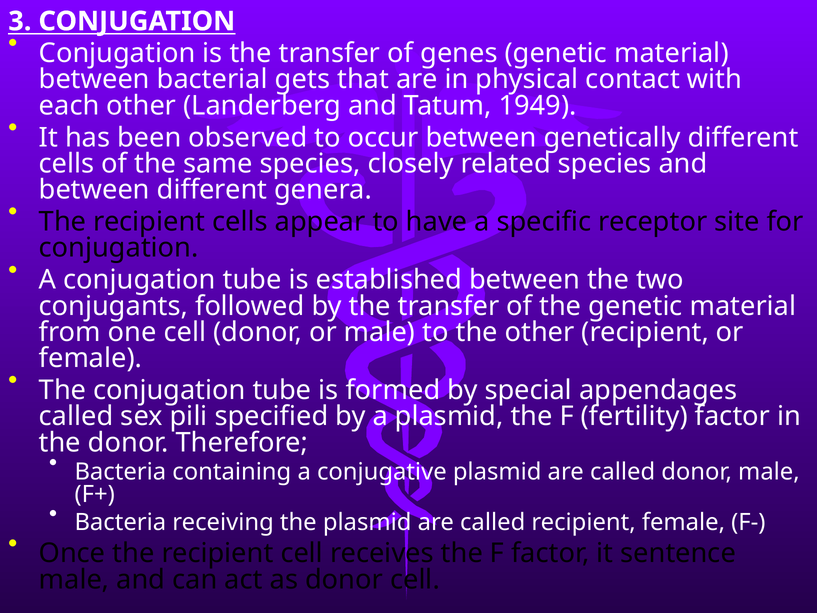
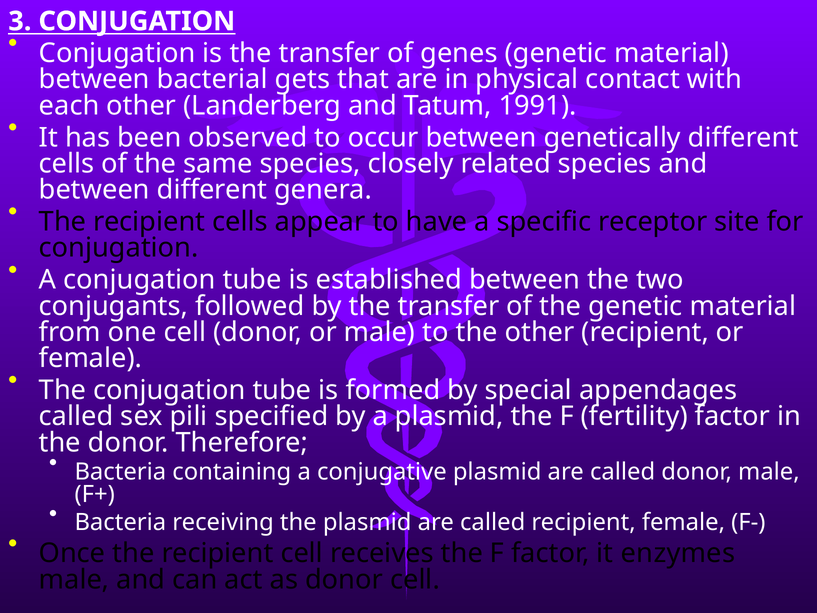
1949: 1949 -> 1991 (538, 106)
sentence: sentence -> enzymes (678, 553)
